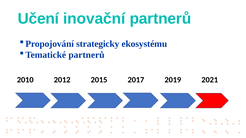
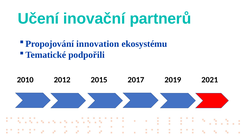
strategicky: strategicky -> innovation (98, 44)
Tematické partnerů: partnerů -> podpořili (86, 55)
